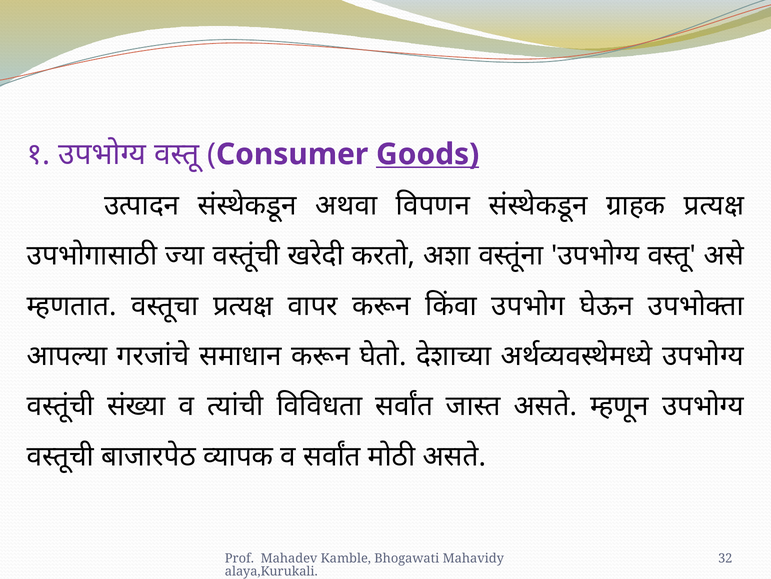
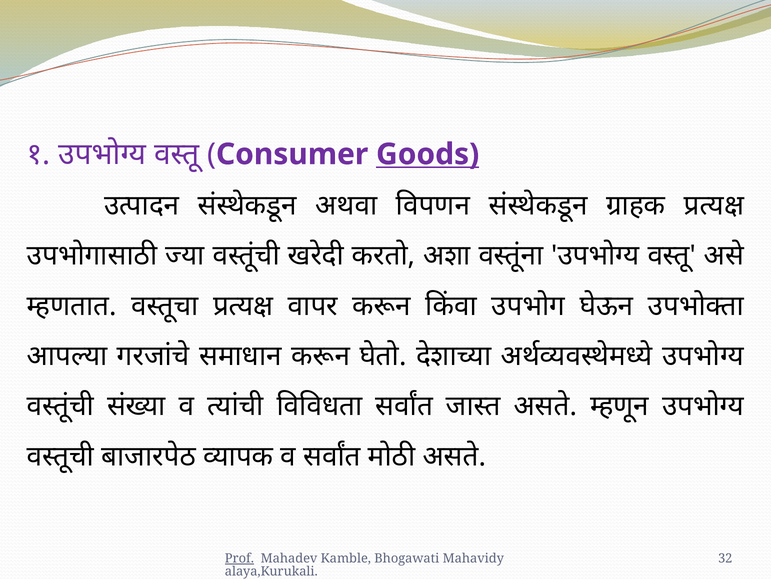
Prof underline: none -> present (239, 558)
